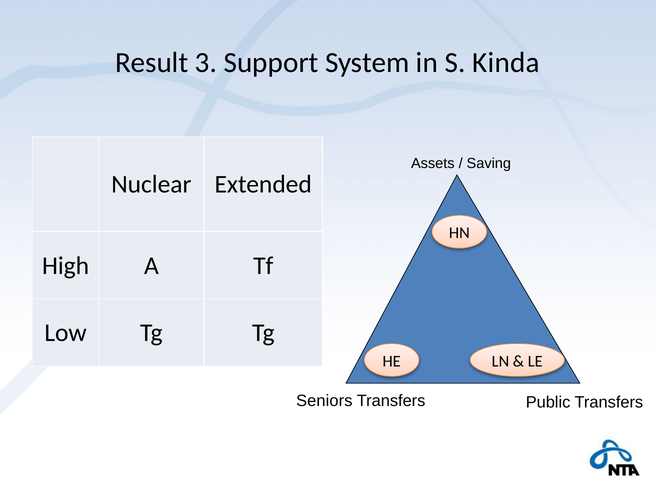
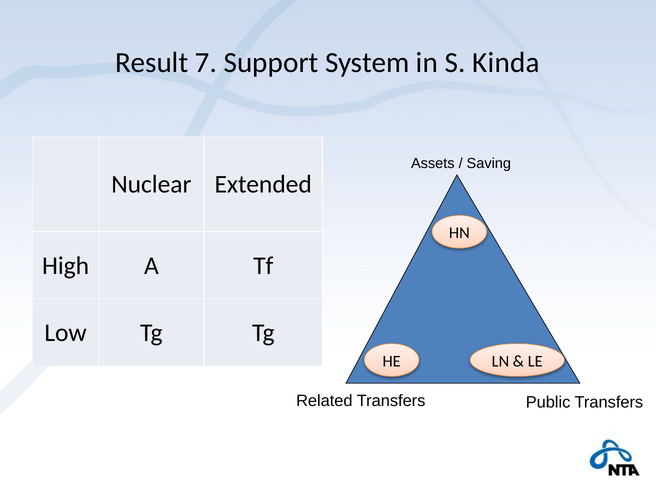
3: 3 -> 7 (206, 63)
Seniors: Seniors -> Related (324, 401)
